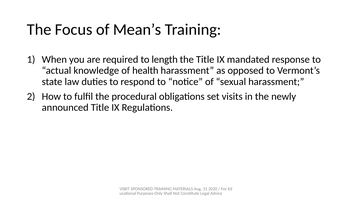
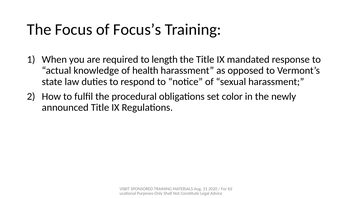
Mean’s: Mean’s -> Focus’s (137, 30)
visits: visits -> color (232, 97)
